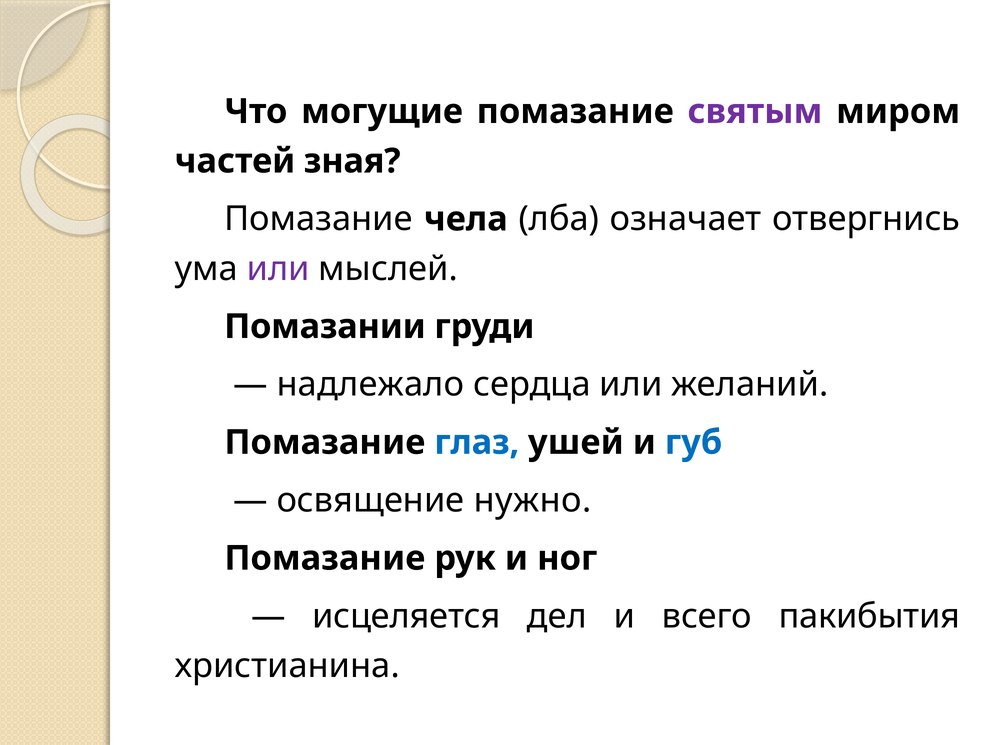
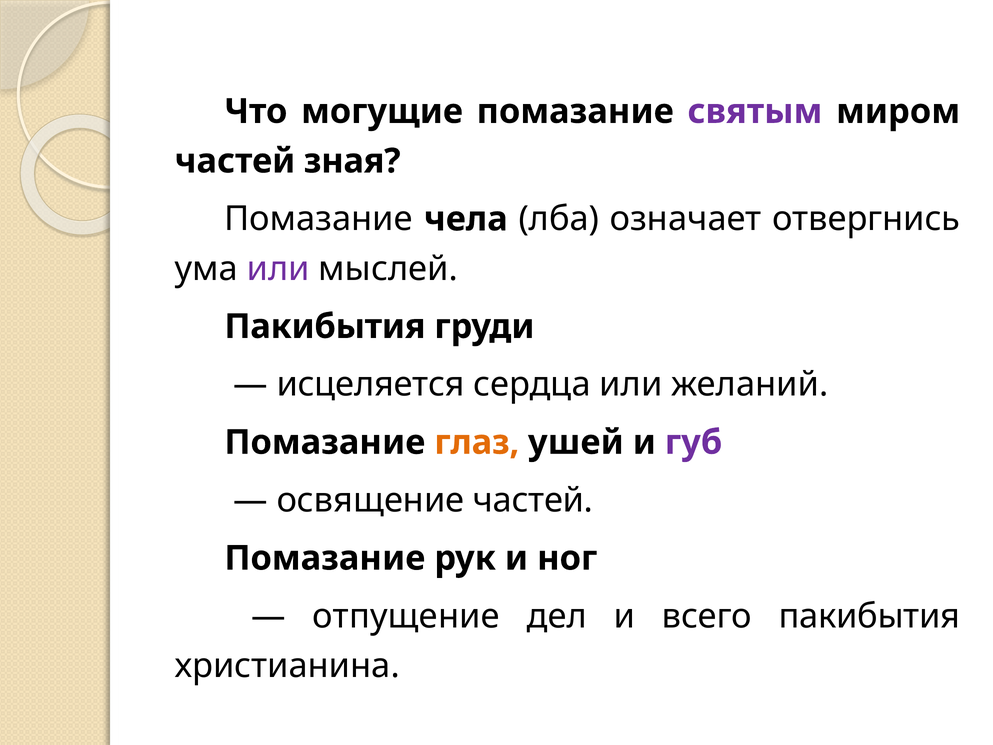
Помазании: Помазании -> Пакибытия (325, 326)
надлежало: надлежало -> исцеляется (371, 384)
глаз colour: blue -> orange (477, 442)
губ colour: blue -> purple (694, 442)
освящение нужно: нужно -> частей (533, 500)
исцеляется: исцеляется -> отпущение (406, 616)
